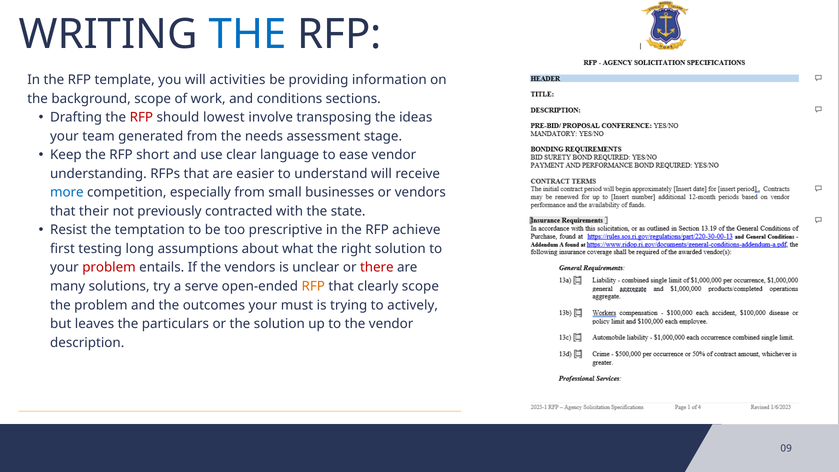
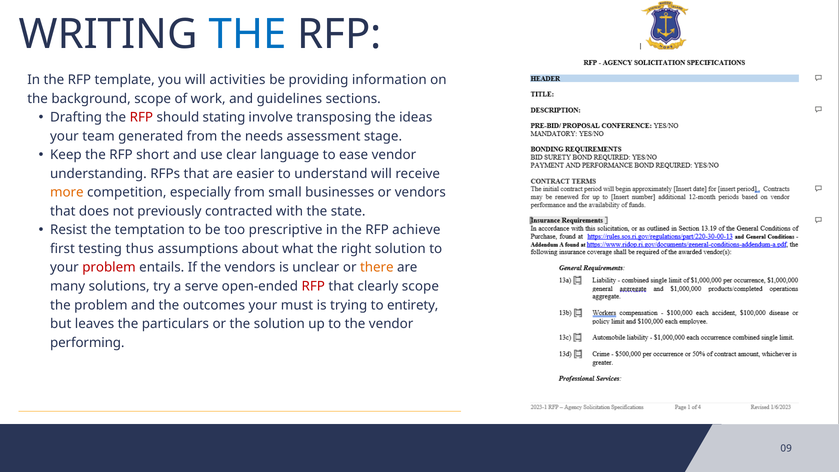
conditions: conditions -> guidelines (289, 99)
lowest: lowest -> stating (224, 117)
more colour: blue -> orange (67, 192)
their: their -> does (94, 211)
long: long -> thus (140, 249)
there colour: red -> orange (377, 268)
RFP colour: orange -> red (313, 286)
actively: actively -> entirety (413, 305)
description: description -> performing (87, 343)
